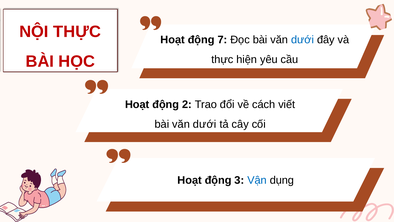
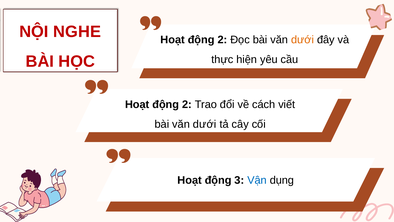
NỘI THỰC: THỰC -> NGHE (77, 32)
7: 7 -> 2 (222, 40)
dưới colour: blue -> orange (303, 40)
